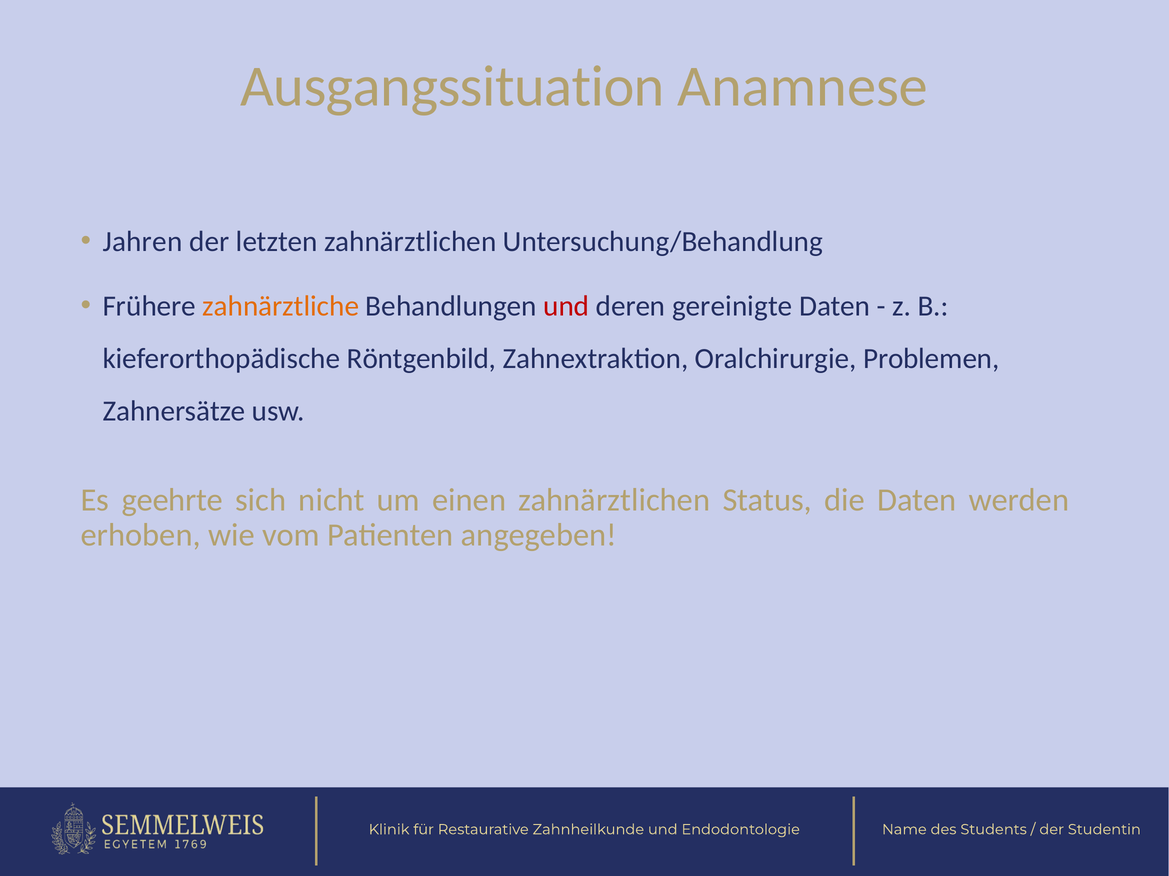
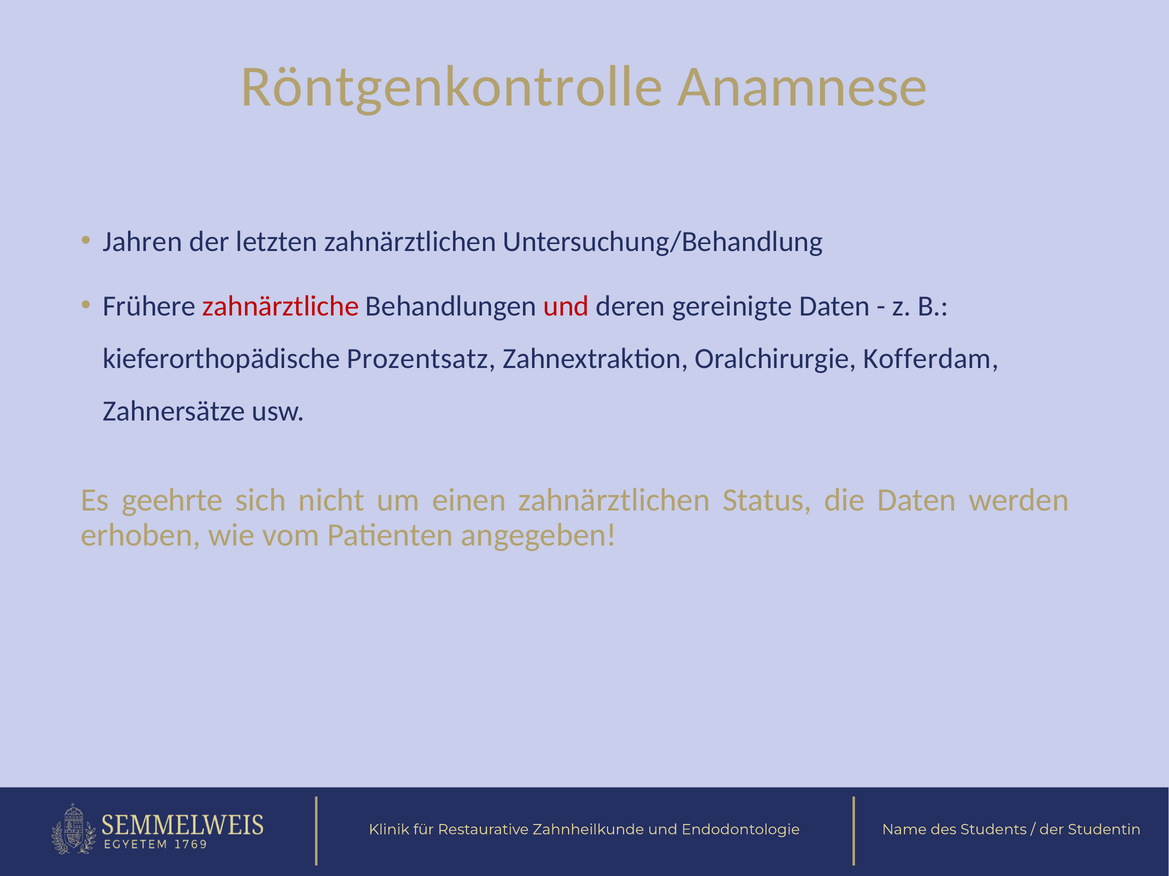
Ausgangssituation: Ausgangssituation -> Röntgenkontrolle (452, 87)
zahnärztliche colour: orange -> red (281, 306)
Röntgenbild: Röntgenbild -> Prozentsatz (421, 359)
Problemen: Problemen -> Kofferdam (931, 359)
